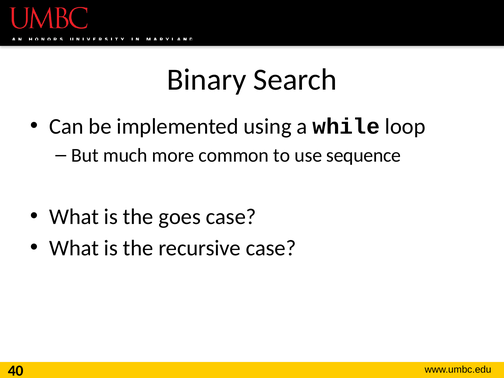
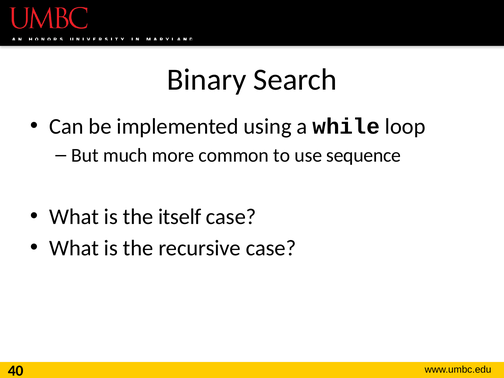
goes: goes -> itself (180, 217)
